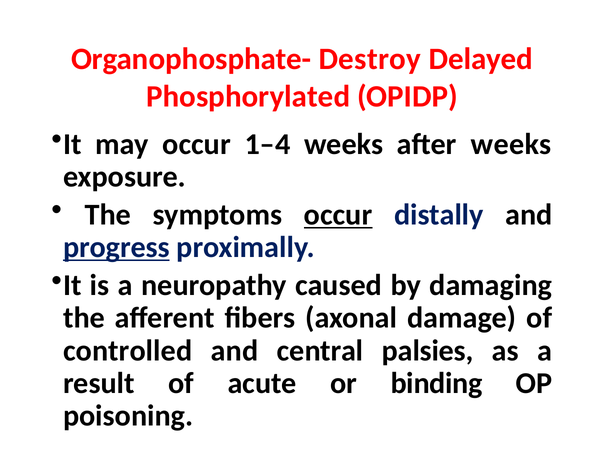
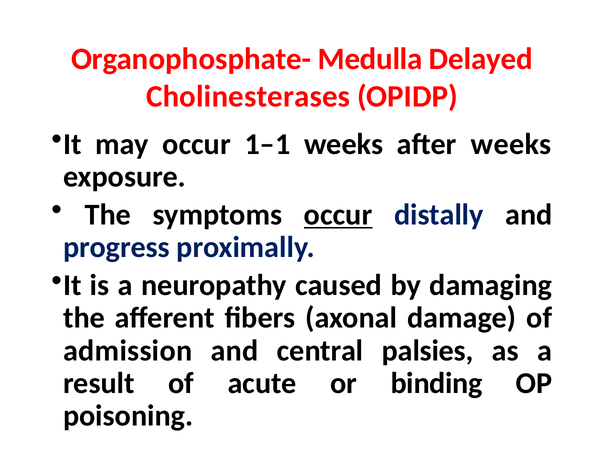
Destroy: Destroy -> Medulla (370, 59)
Phosphorylated: Phosphorylated -> Cholinesterases (248, 96)
1–4: 1–4 -> 1–1 (268, 144)
progress underline: present -> none (116, 247)
controlled: controlled -> admission (128, 351)
